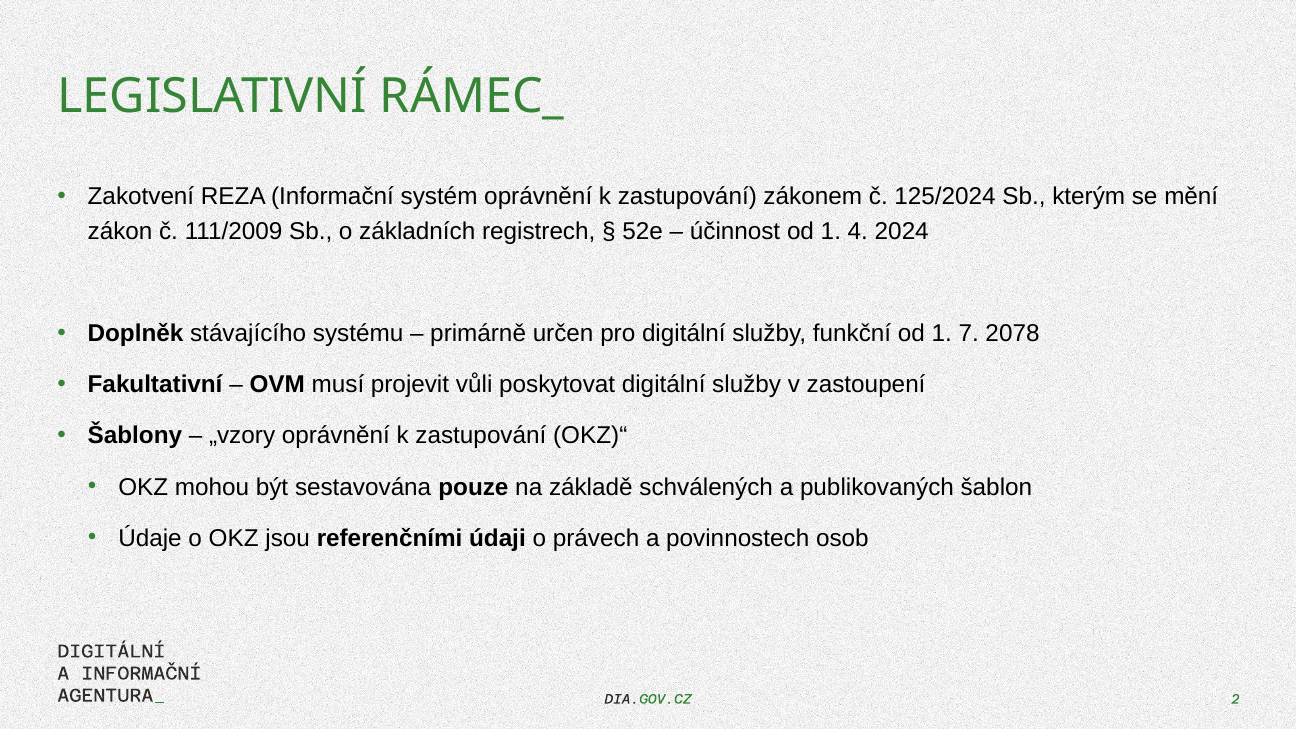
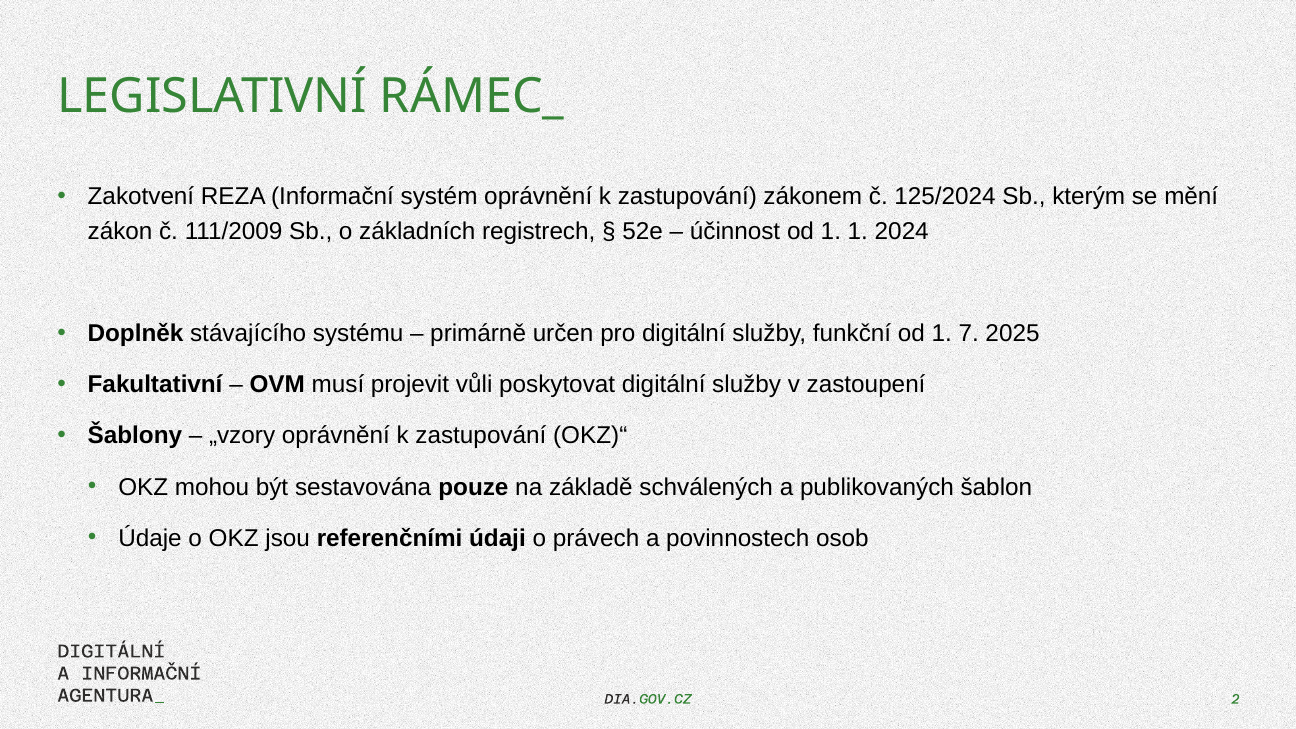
1 4: 4 -> 1 (858, 231)
2078: 2078 -> 2025 (1013, 334)
